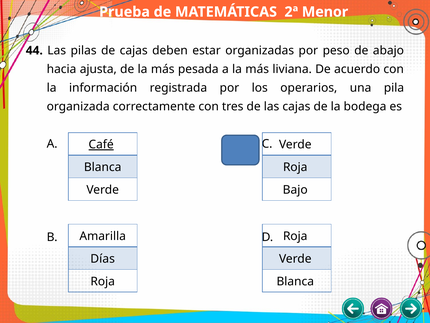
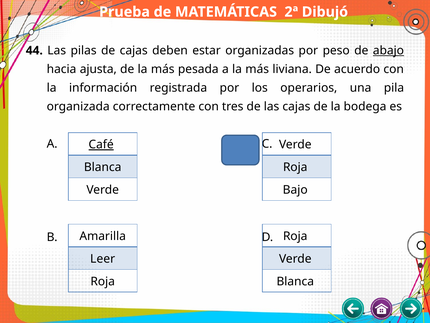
Menor: Menor -> Dibujó (325, 12)
abajo underline: none -> present (388, 50)
Días: Días -> Leer (103, 258)
